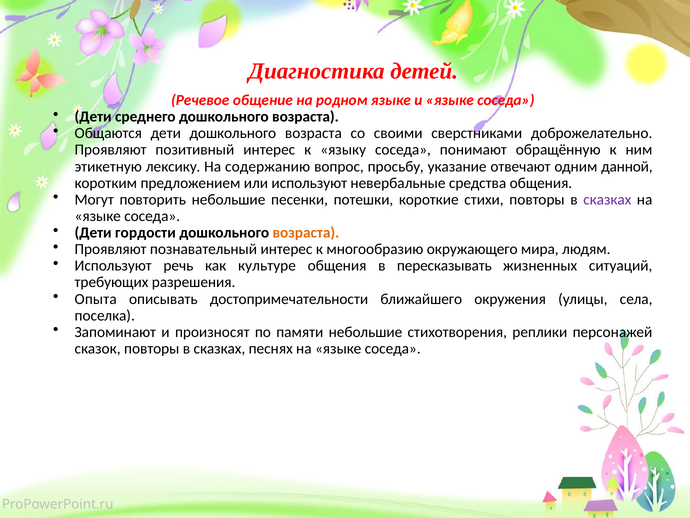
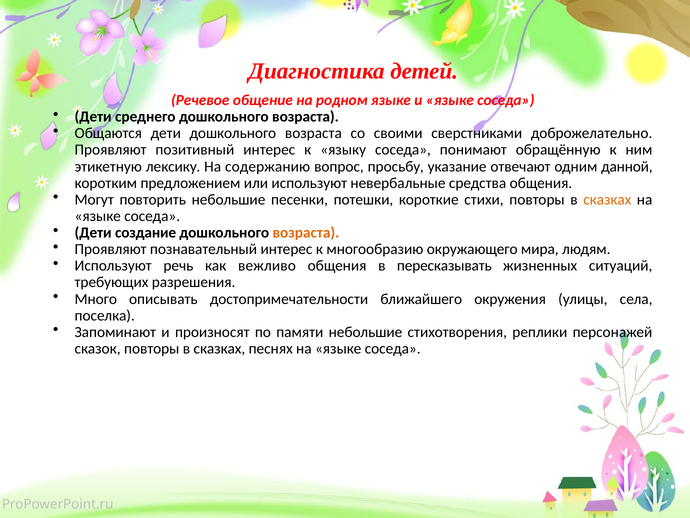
сказках colour: purple -> orange (607, 199)
гордости: гордости -> создание (146, 233)
культуре: культуре -> вежливо (267, 266)
Опыта: Опыта -> Много (96, 299)
